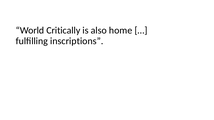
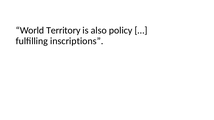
Critically: Critically -> Territory (63, 31)
home: home -> policy (121, 31)
